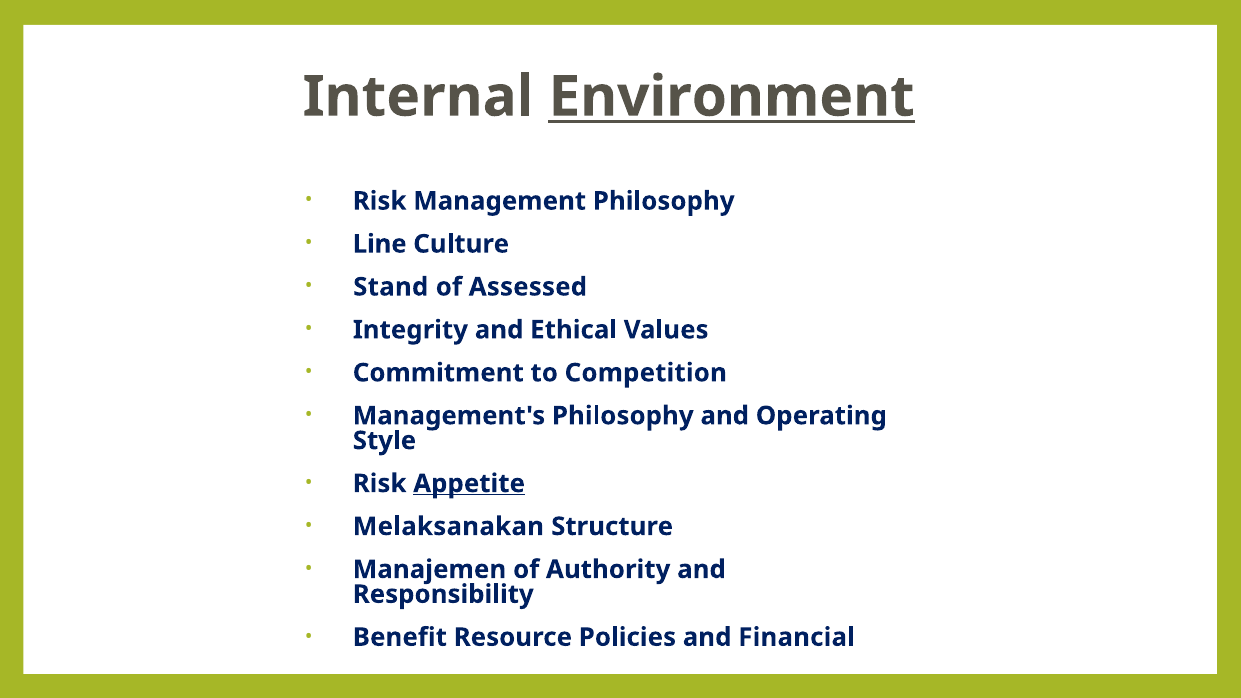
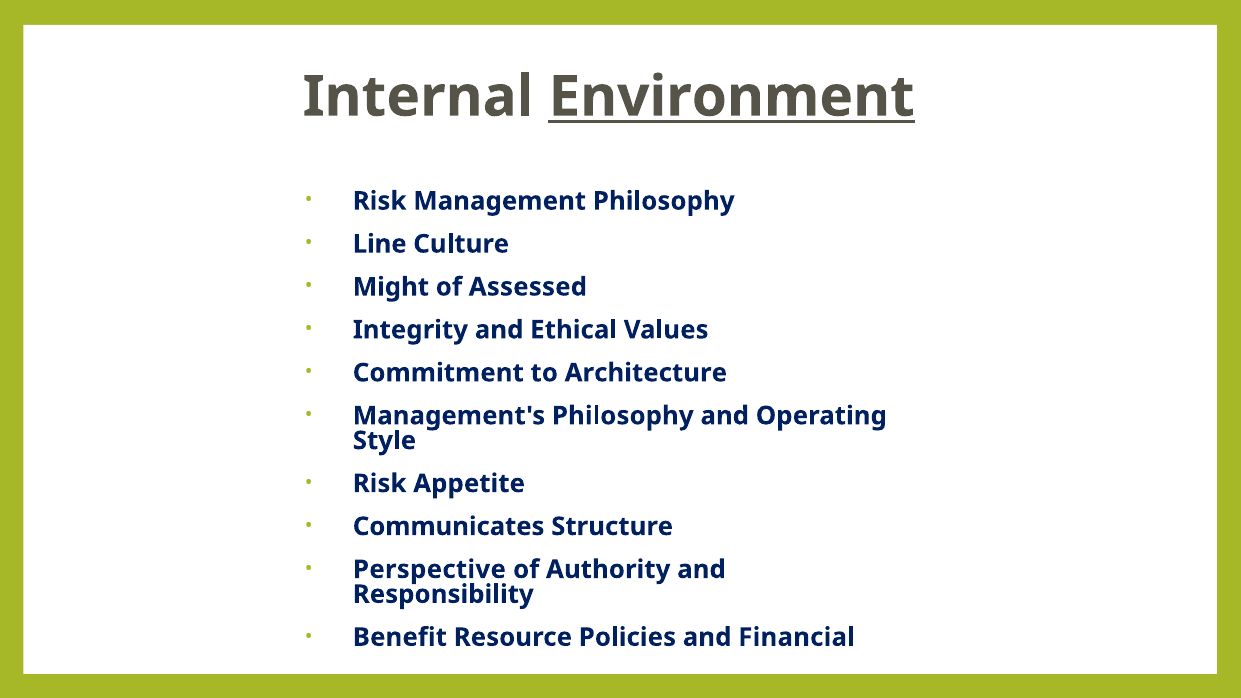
Stand: Stand -> Might (391, 287)
Competition: Competition -> Architecture (646, 373)
Appetite underline: present -> none (469, 484)
Melaksanakan: Melaksanakan -> Communicates (449, 527)
Manajemen: Manajemen -> Perspective (429, 570)
